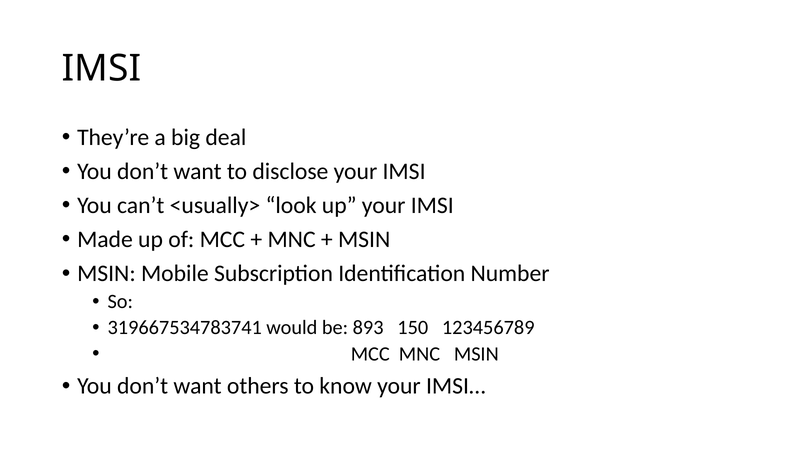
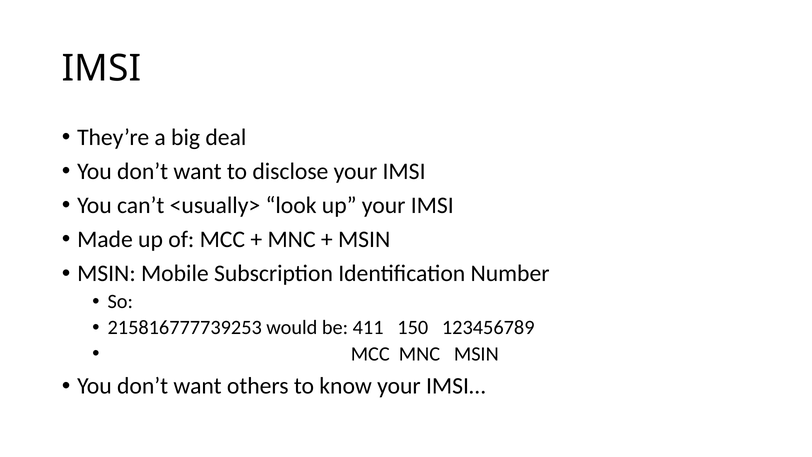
319667534783741: 319667534783741 -> 215816777739253 (185, 328)
893: 893 -> 411 (368, 328)
